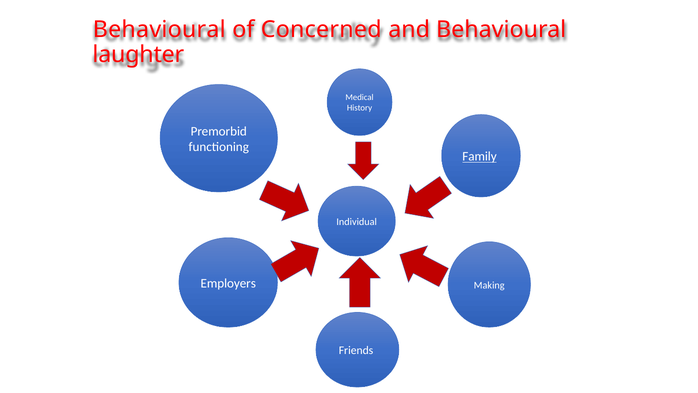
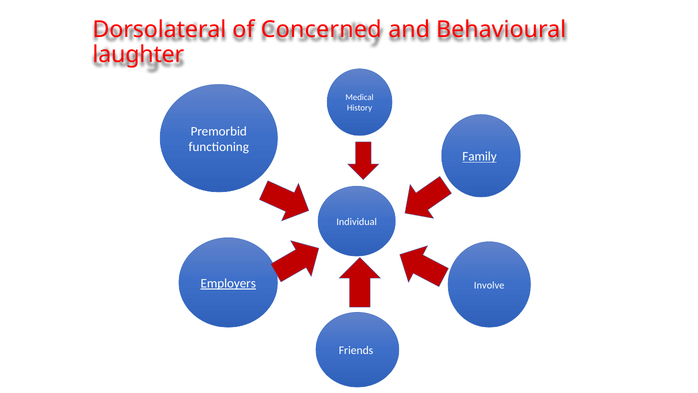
Behavioural: Behavioural -> Dorsolateral (159, 30)
Employers underline: none -> present (228, 283)
Making: Making -> Involve (489, 285)
